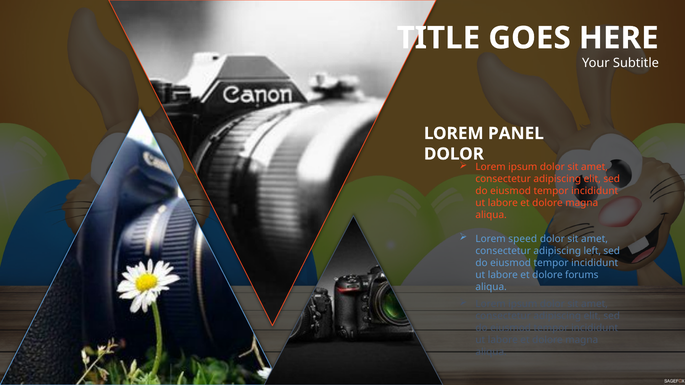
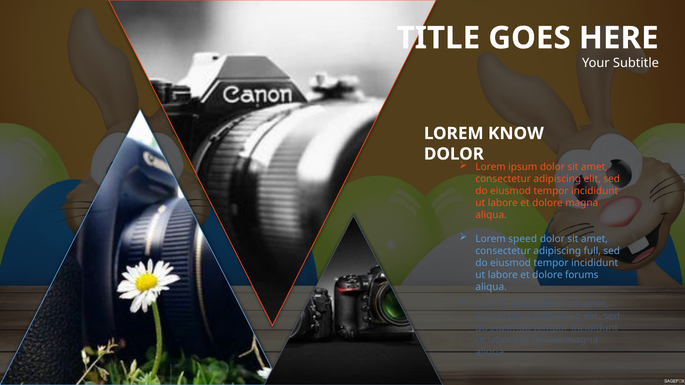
PANEL: PANEL -> KNOW (516, 134)
left: left -> full (592, 251)
